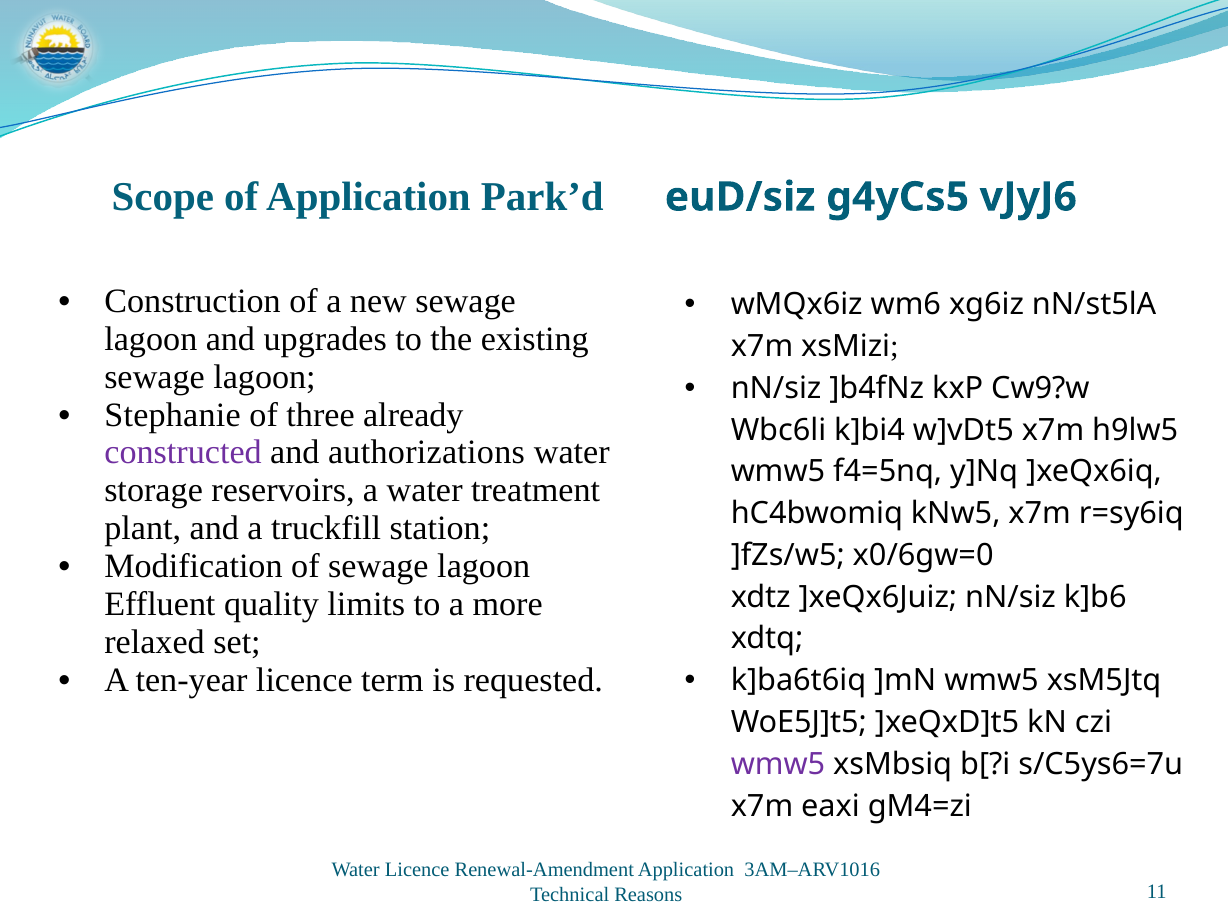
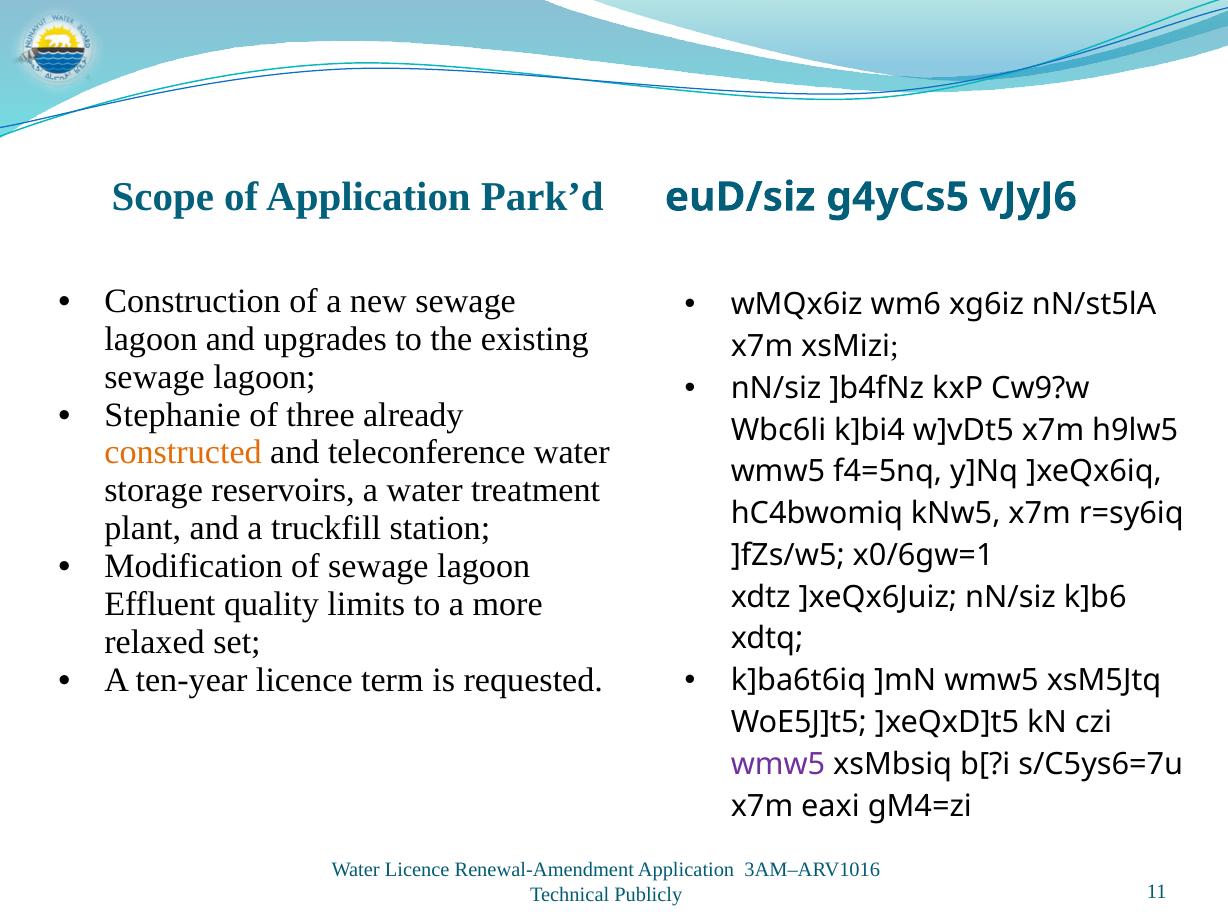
constructed colour: purple -> orange (183, 453)
authorizations: authorizations -> teleconference (427, 453)
x0/6gw=0: x0/6gw=0 -> x0/6gw=1 (923, 555)
Reasons: Reasons -> Publicly (648, 894)
